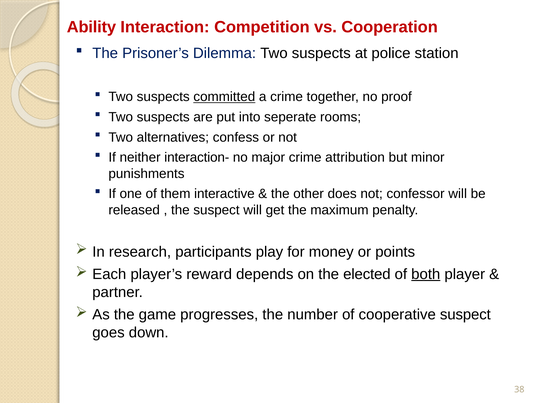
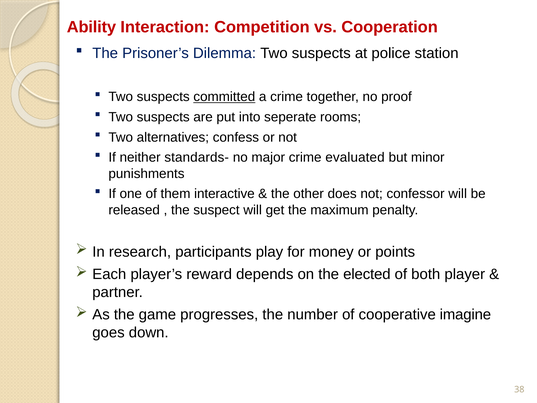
interaction-: interaction- -> standards- (197, 157)
attribution: attribution -> evaluated (355, 157)
both underline: present -> none (426, 274)
cooperative suspect: suspect -> imagine (465, 314)
